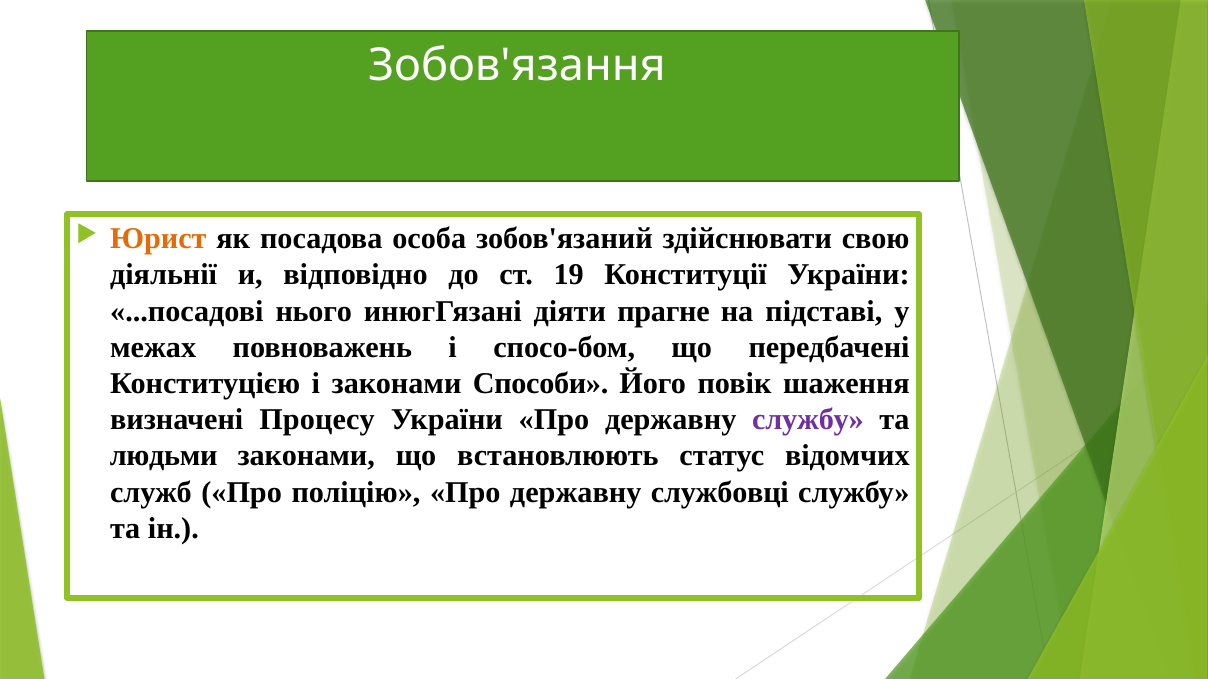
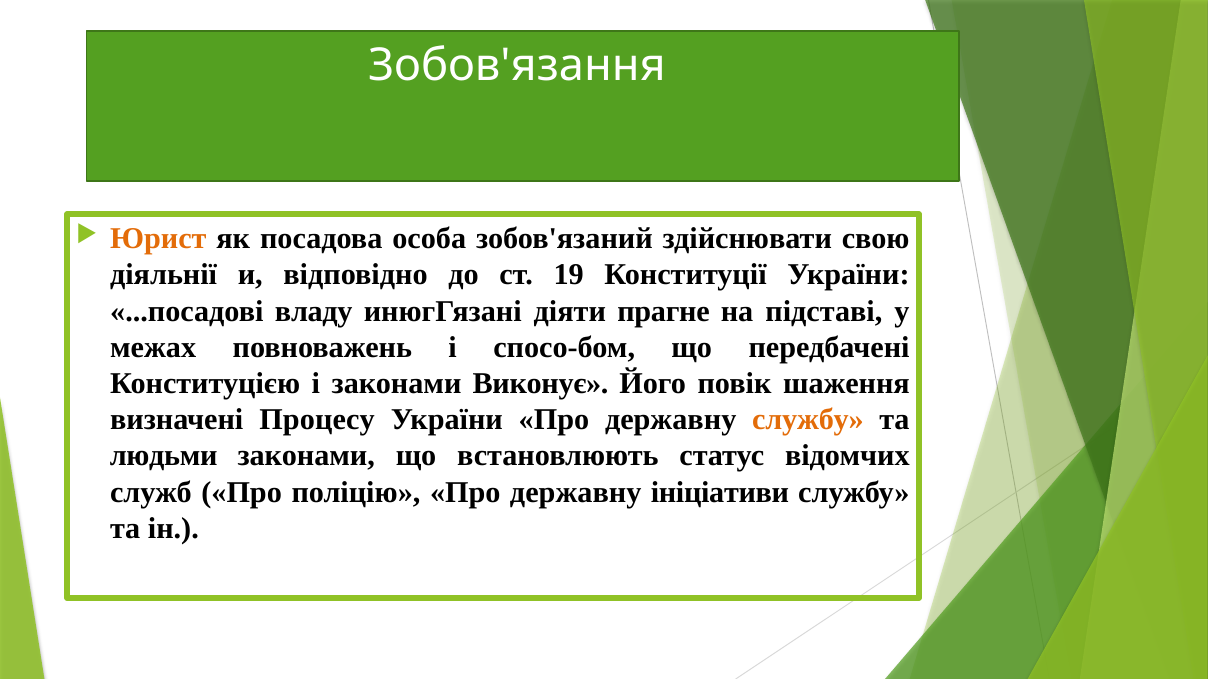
нього: нього -> владу (314, 311)
Способи: Способи -> Виконує (541, 384)
службу colour: purple -> orange (808, 420)
службовці: службовці -> ініціативи (720, 493)
